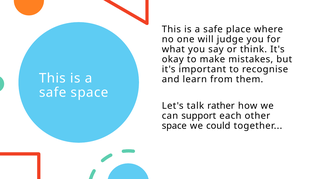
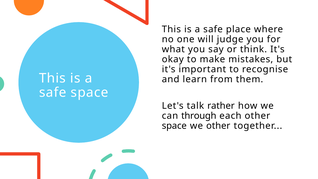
support: support -> through (199, 116)
we could: could -> other (218, 126)
